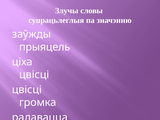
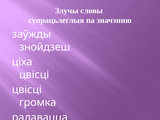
прыяцель: прыяцель -> знойдзеш (45, 47)
